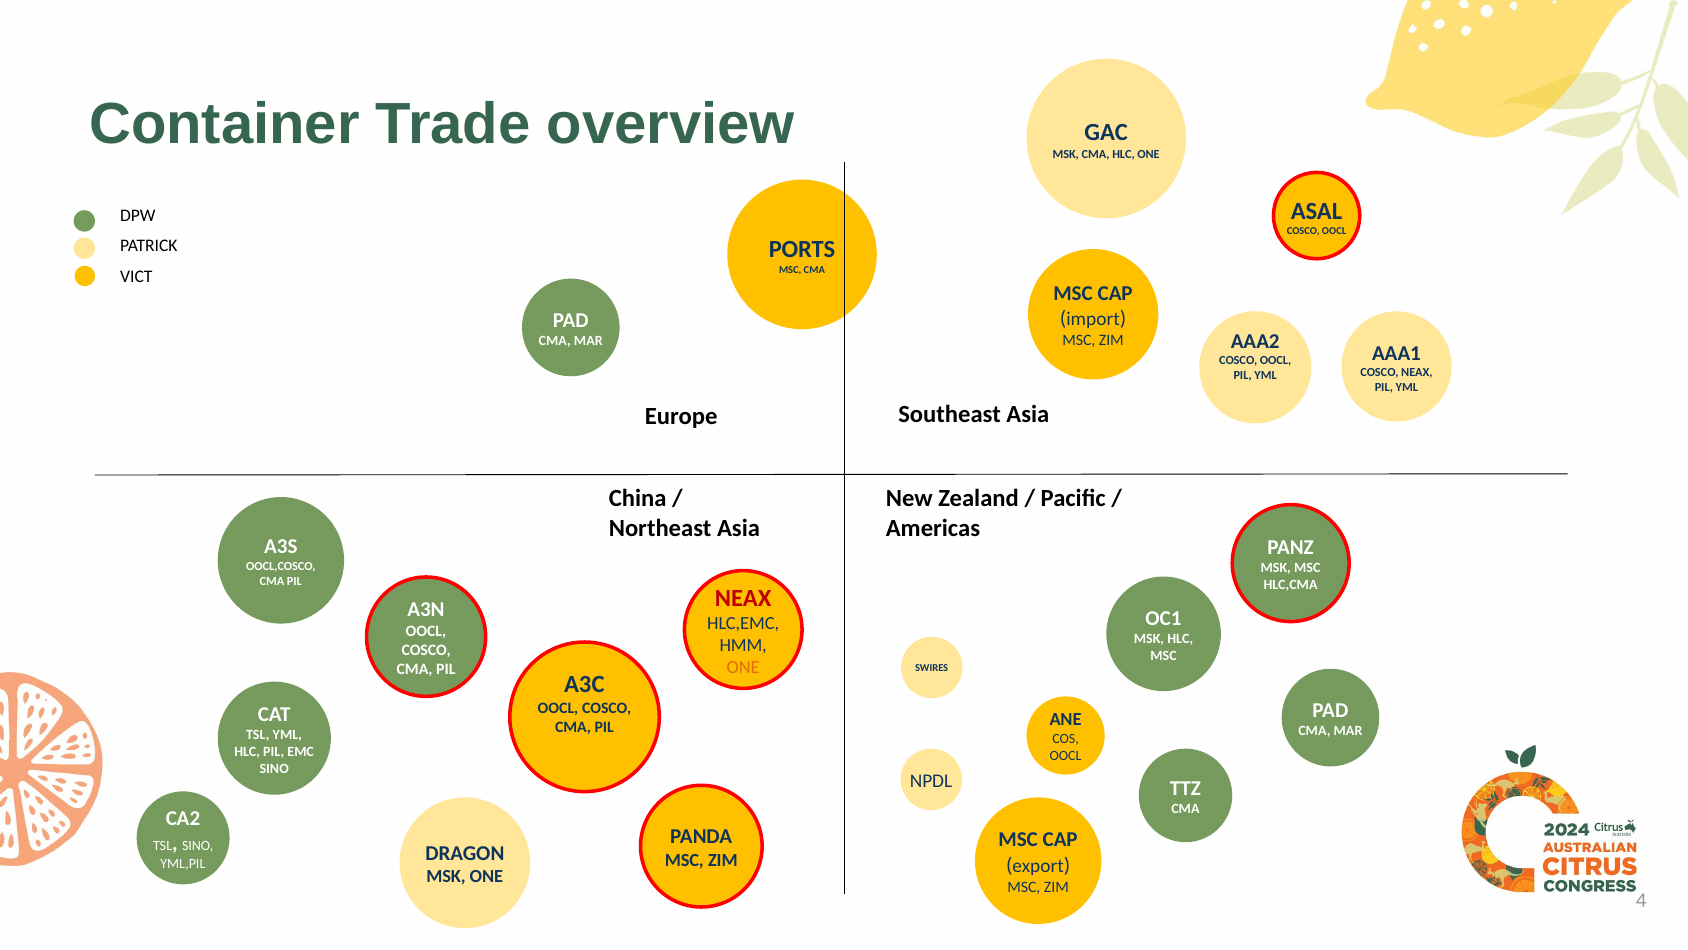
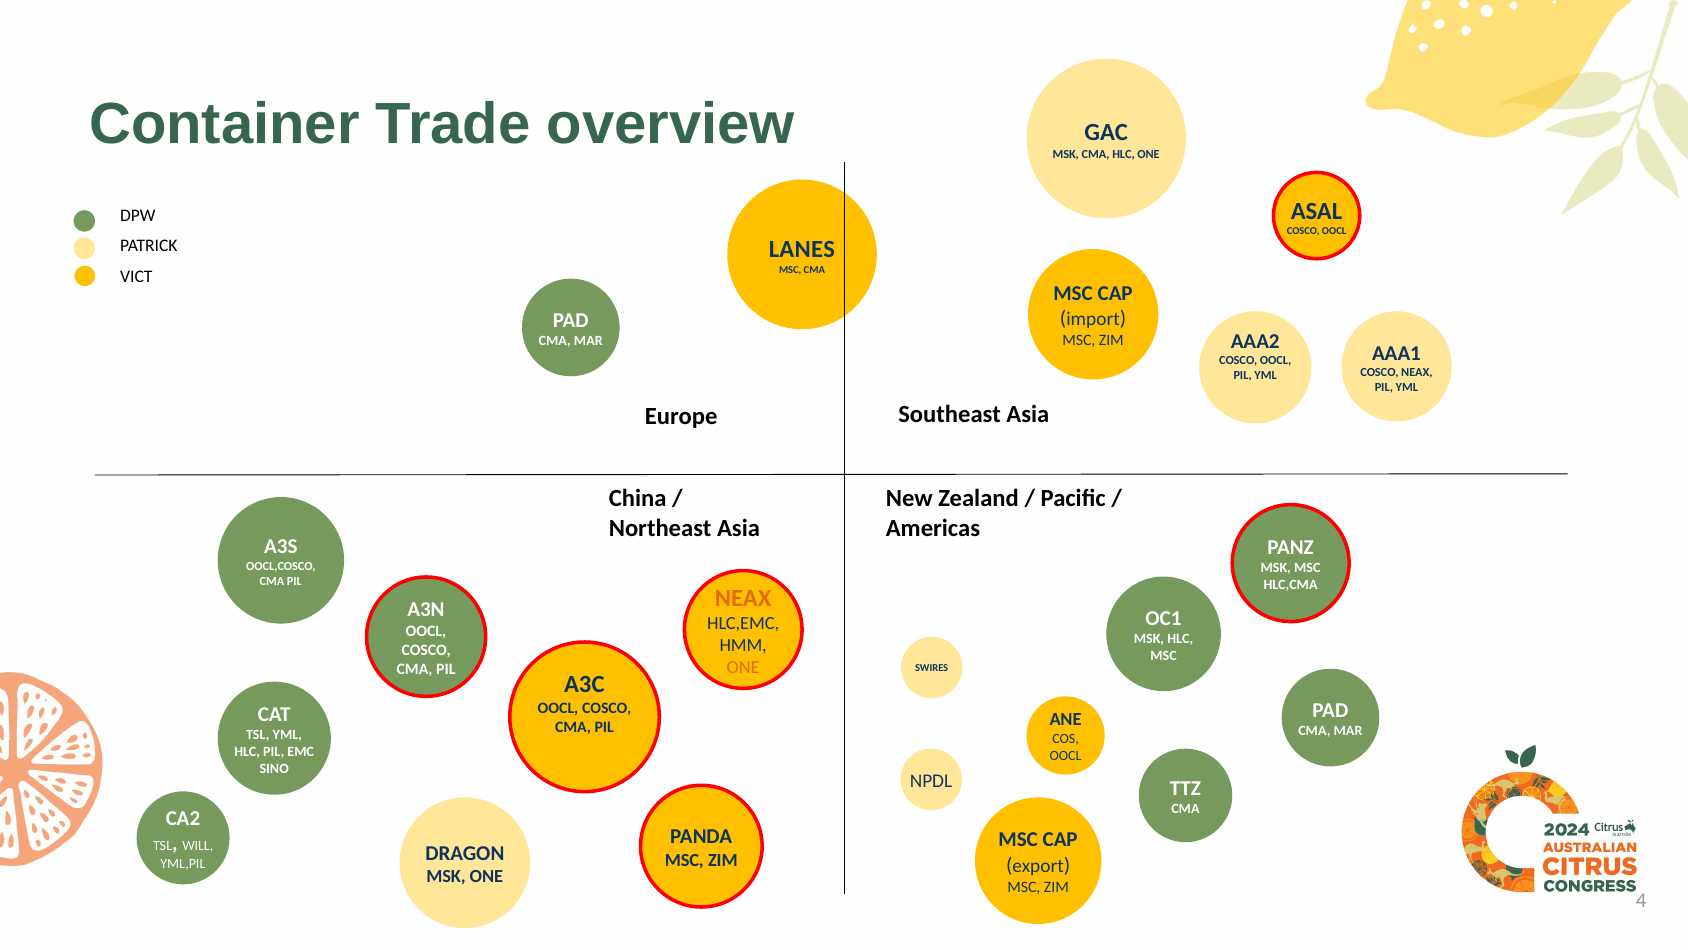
PORTS: PORTS -> LANES (802, 250)
NEAX colour: red -> orange (743, 598)
SINO: SINO -> WILL (198, 845)
